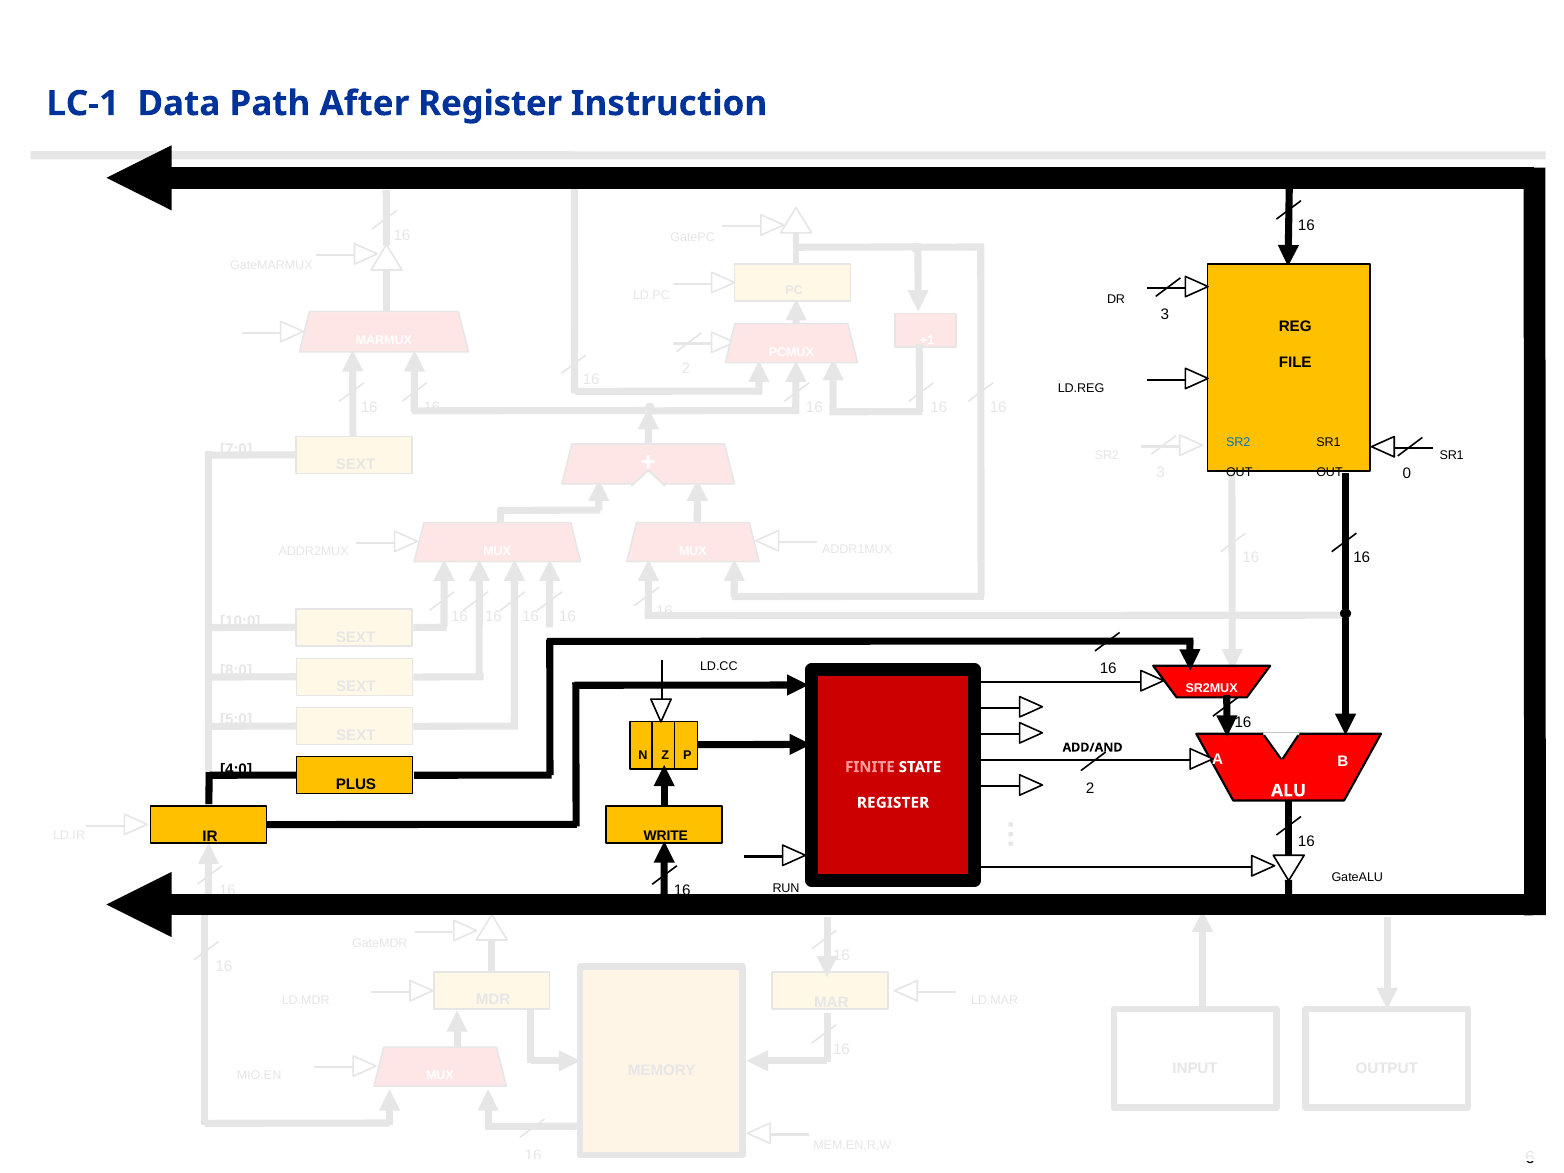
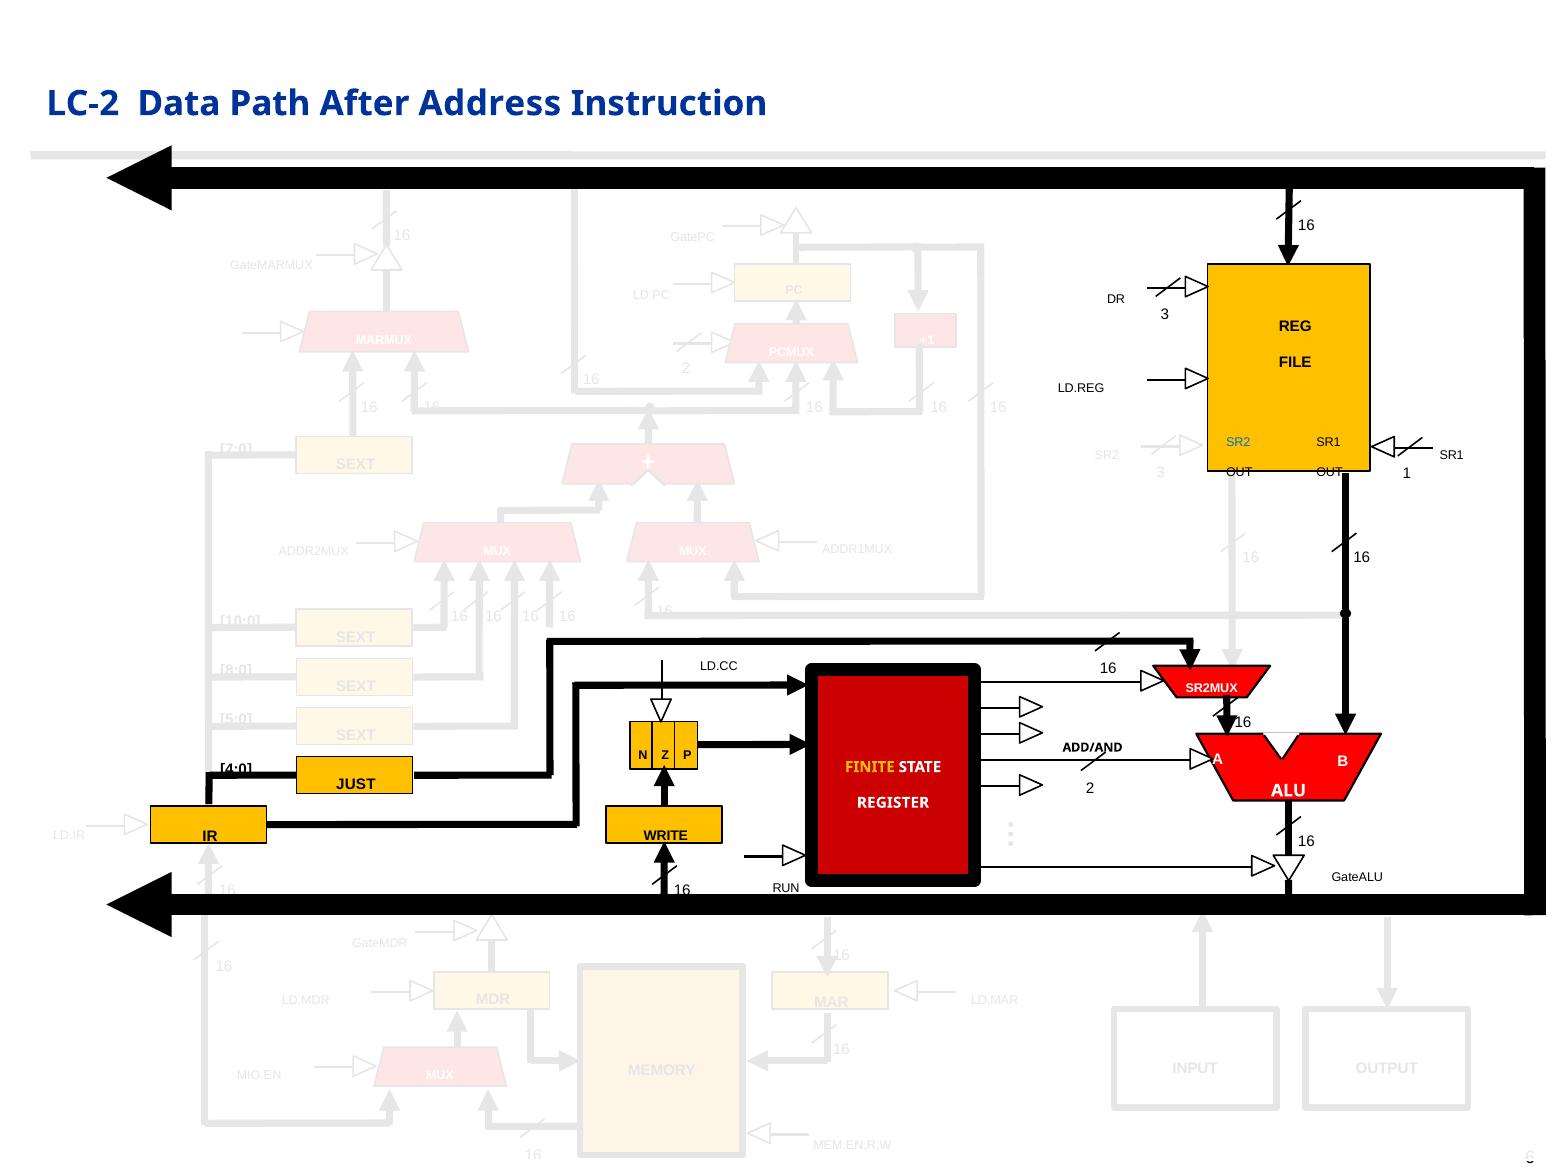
LC-1: LC-1 -> LC-2 (83, 104)
After Register: Register -> Address (490, 104)
0: 0 -> 1 (1407, 474)
FINITE colour: pink -> yellow (870, 767)
PLUS: PLUS -> JUST (356, 785)
